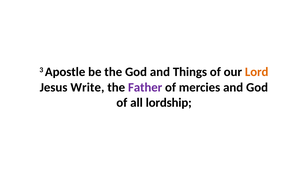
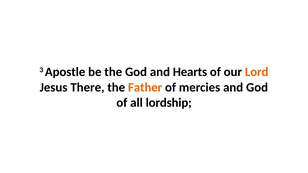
Things: Things -> Hearts (190, 72)
Write: Write -> There (87, 88)
Father colour: purple -> orange (145, 88)
